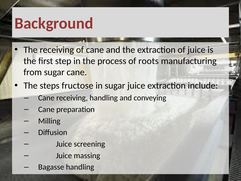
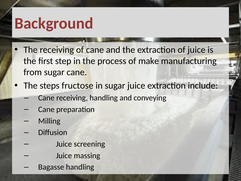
roots: roots -> make (149, 61)
